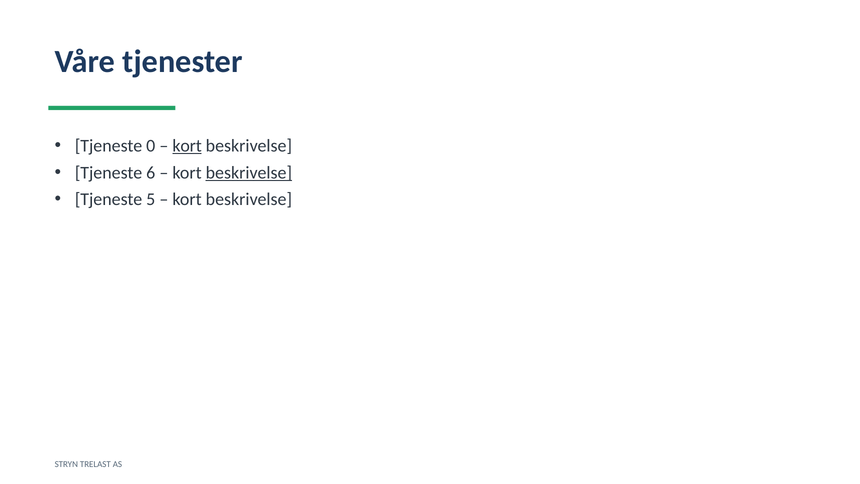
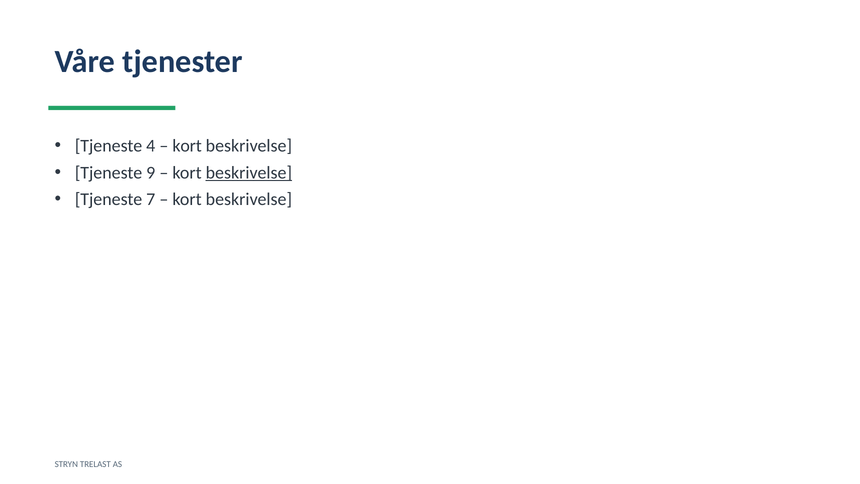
0: 0 -> 4 (151, 146)
kort underline: present -> none (187, 146)
6: 6 -> 9 (151, 173)
5: 5 -> 7 (151, 199)
